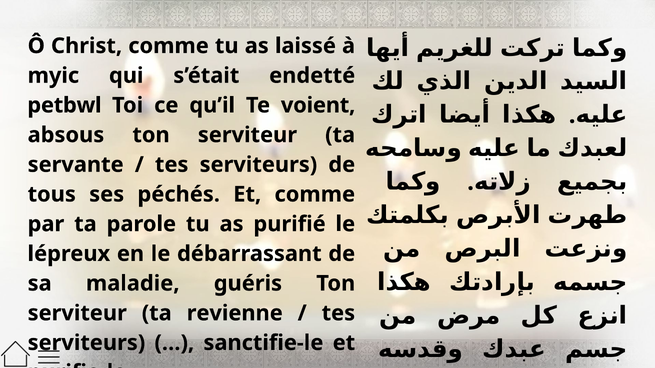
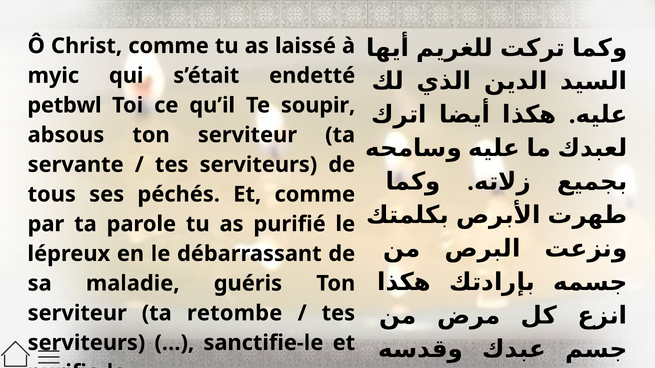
voient: voient -> soupir (318, 105)
revienne: revienne -> retombe (235, 313)
